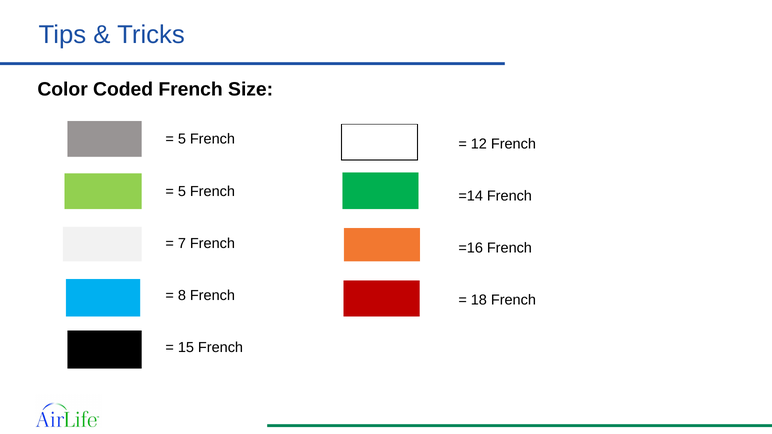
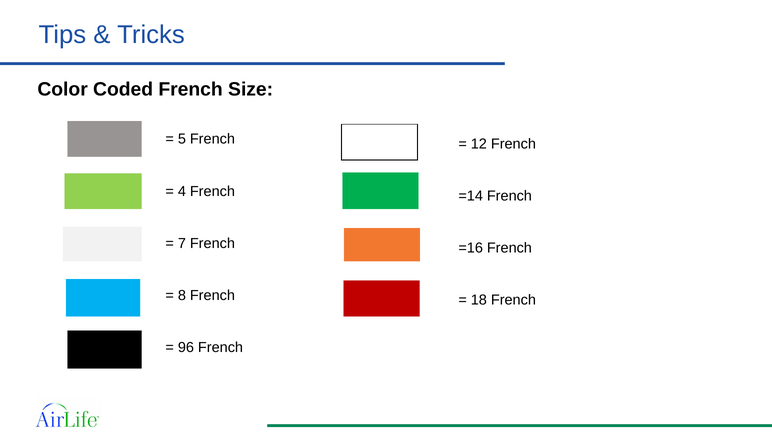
5: 5 -> 4 (182, 191)
15: 15 -> 96 (186, 348)
